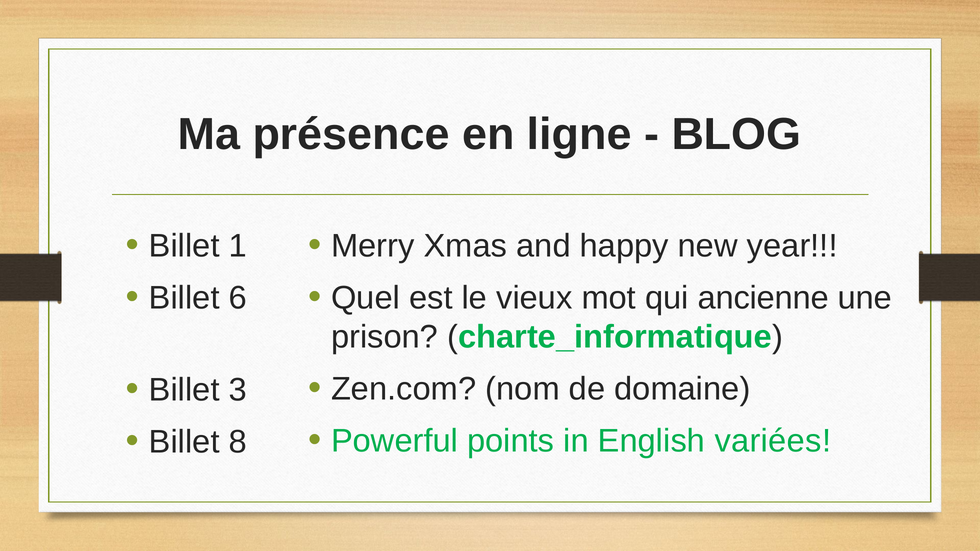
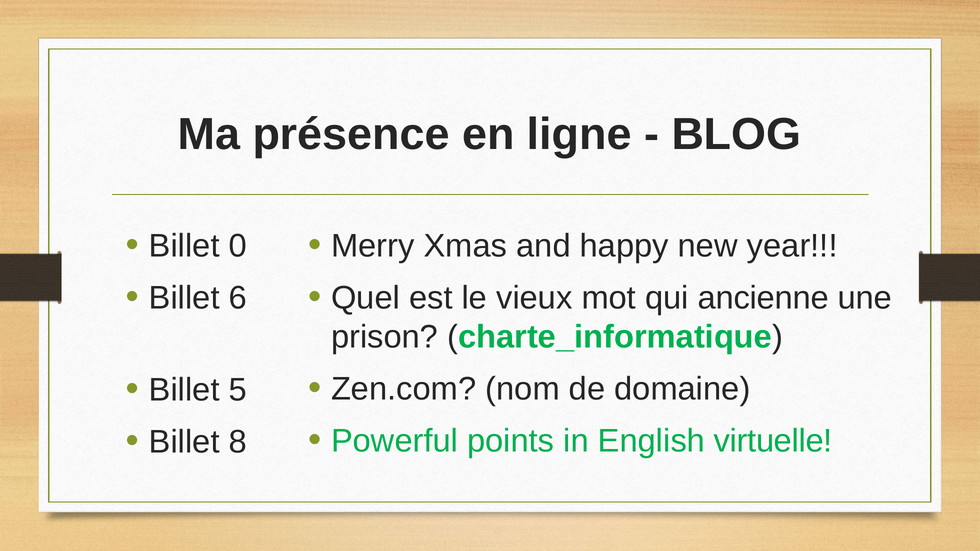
1: 1 -> 0 (238, 246)
3: 3 -> 5 (238, 390)
variées: variées -> virtuelle (773, 441)
